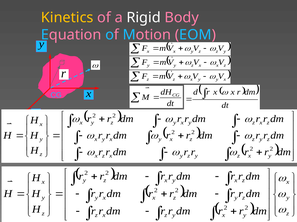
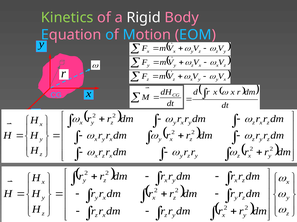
Kinetics colour: yellow -> light green (67, 18)
